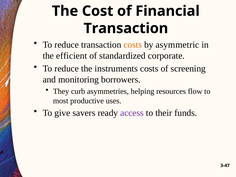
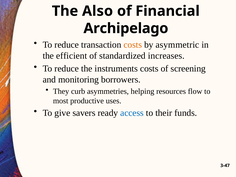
Cost: Cost -> Also (98, 11)
Transaction: Transaction -> Archipelago (126, 28)
corporate: corporate -> increases (166, 56)
access colour: purple -> blue (132, 113)
